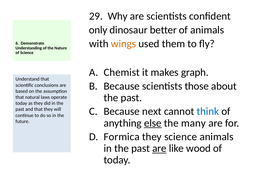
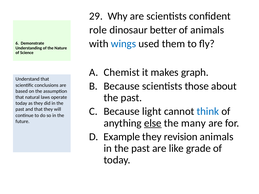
only: only -> role (98, 30)
wings colour: orange -> blue (124, 44)
next: next -> light (152, 112)
Formica: Formica -> Example (122, 137)
they science: science -> revision (181, 137)
are underline: present -> none (159, 149)
wood: wood -> grade (198, 149)
